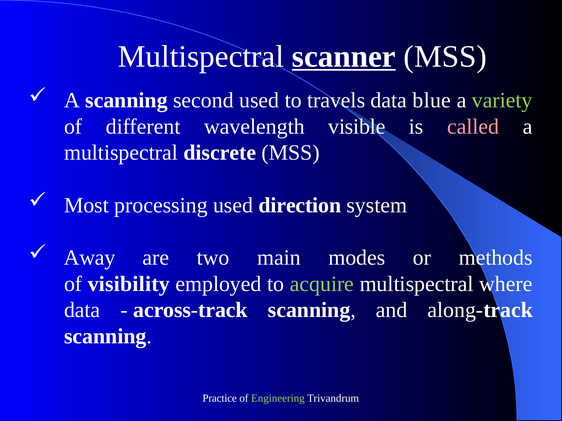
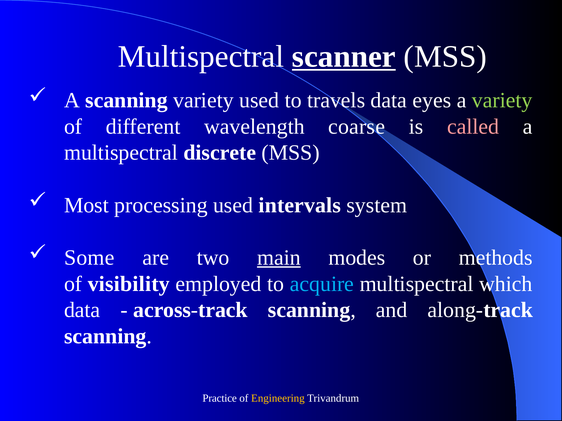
scanning second: second -> variety (203, 100)
blue: blue -> eyes (432, 100)
visible: visible -> coarse (357, 127)
direction: direction -> intervals (300, 205)
Away: Away -> Some (89, 258)
main underline: none -> present (279, 258)
acquire colour: light green -> light blue (322, 284)
where: where -> which (506, 284)
Engineering colour: light green -> yellow (278, 399)
